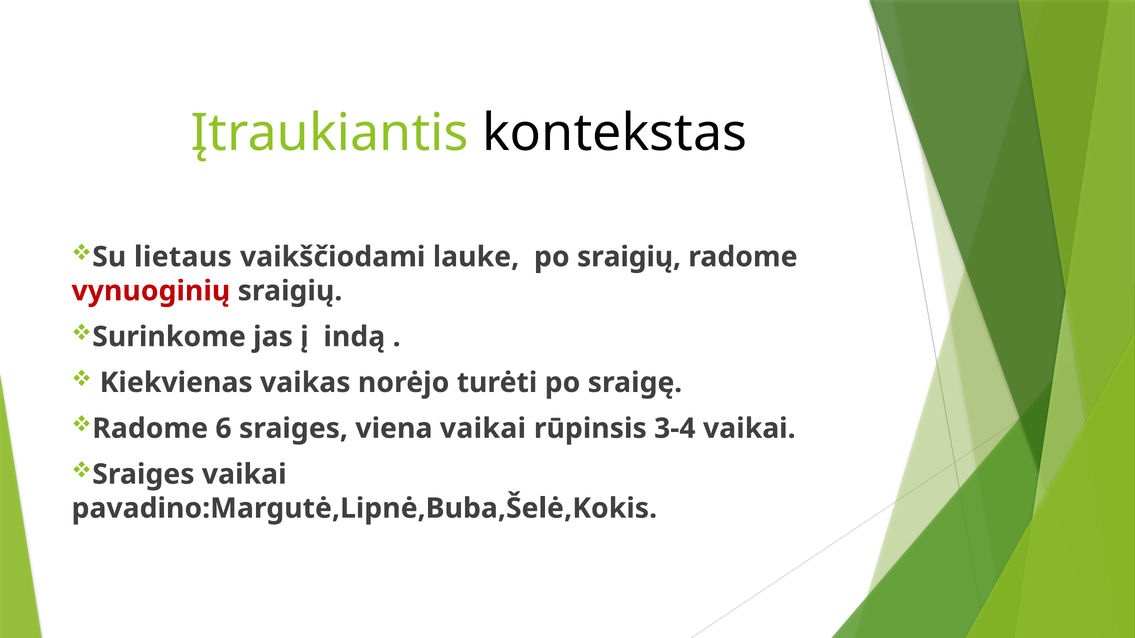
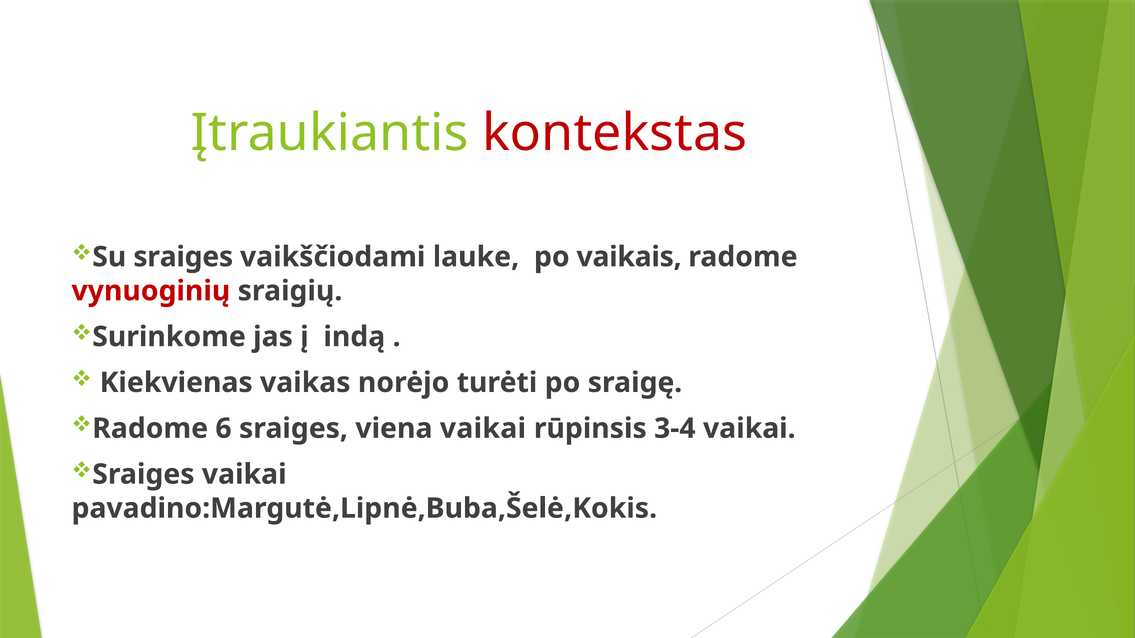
kontekstas colour: black -> red (615, 133)
Su lietaus: lietaus -> sraiges (183, 257)
po sraigių: sraigių -> vaikais (629, 257)
